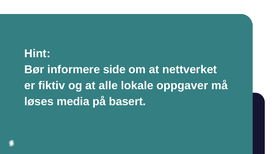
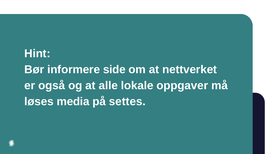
fiktiv: fiktiv -> også (52, 86)
basert: basert -> settes (127, 102)
